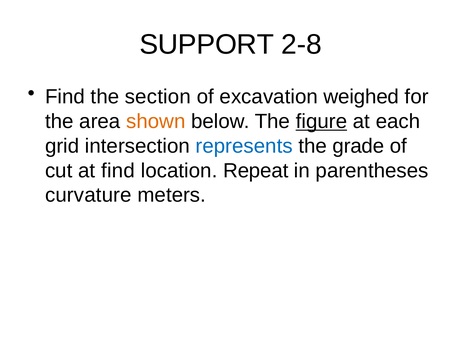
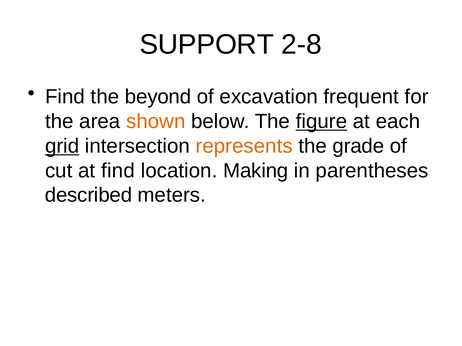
section: section -> beyond (158, 97)
weighed: weighed -> frequent (361, 97)
grid underline: none -> present (62, 146)
represents colour: blue -> orange (244, 146)
Repeat: Repeat -> Making (256, 171)
curvature: curvature -> described (88, 196)
